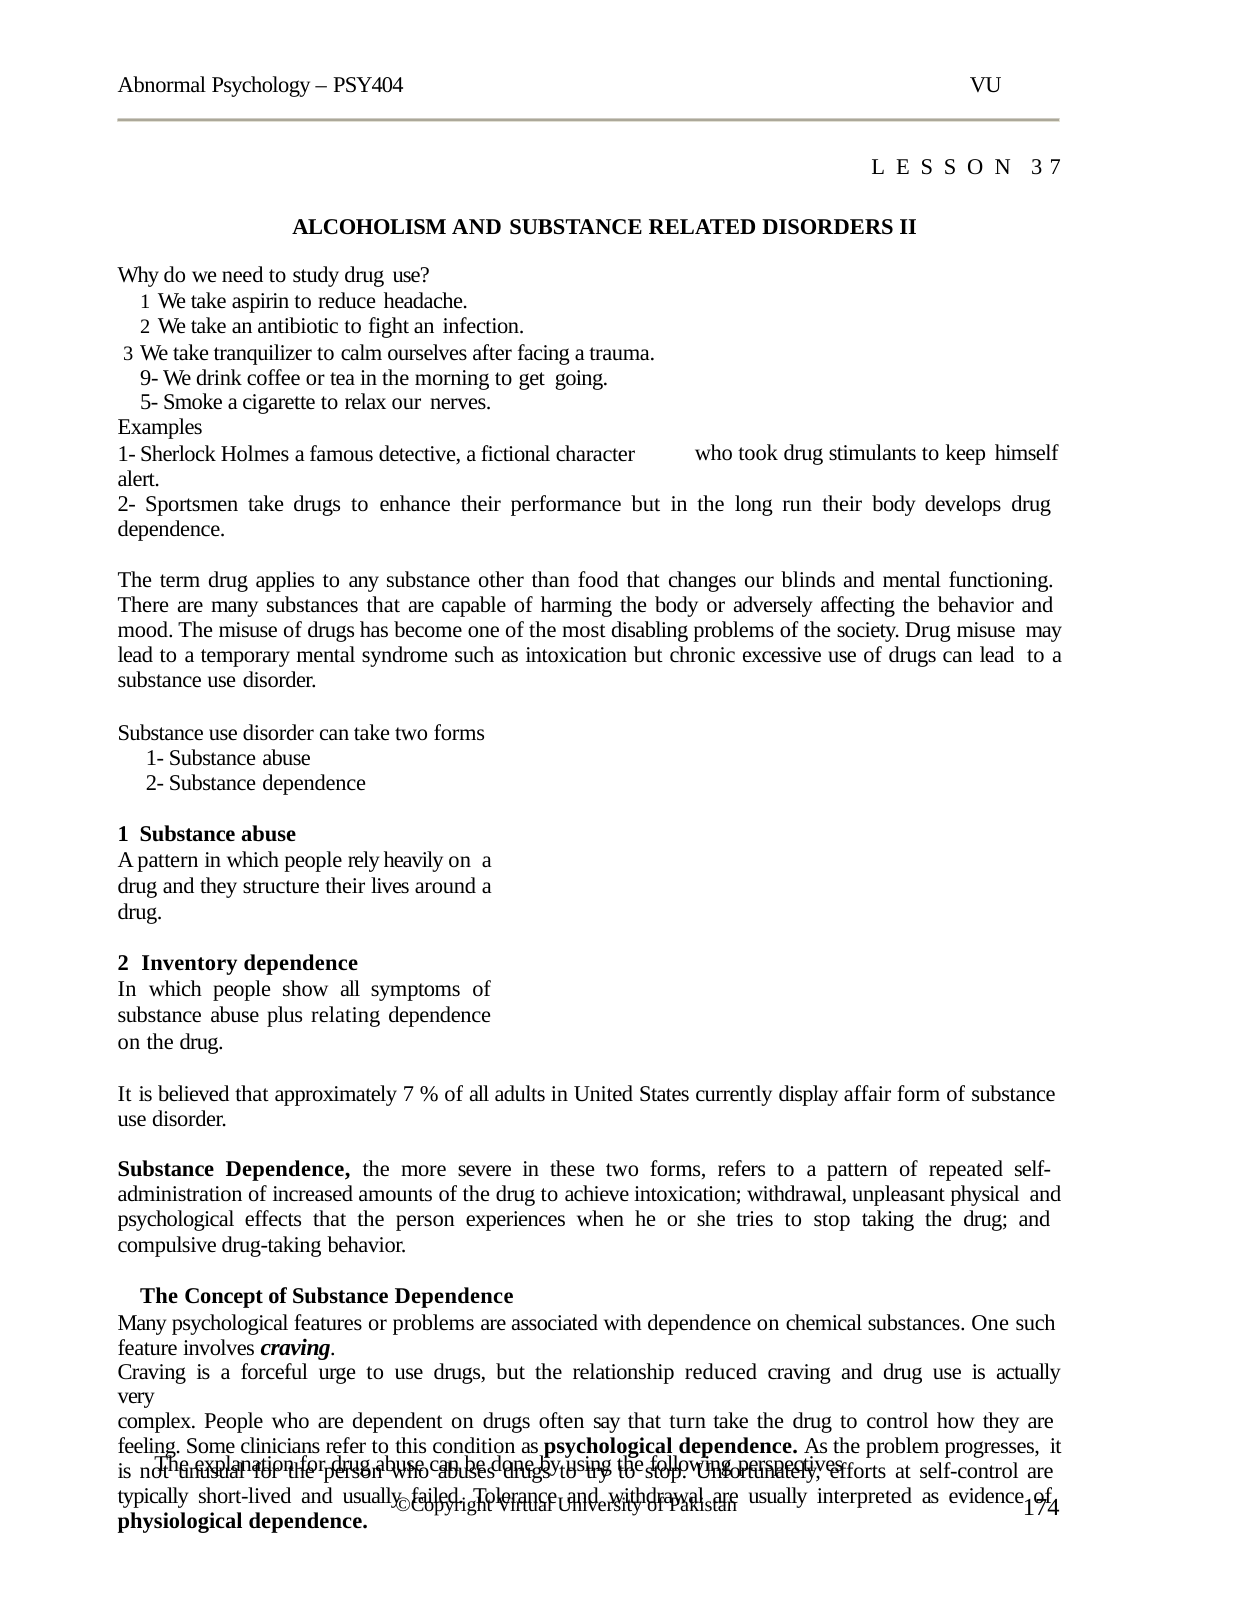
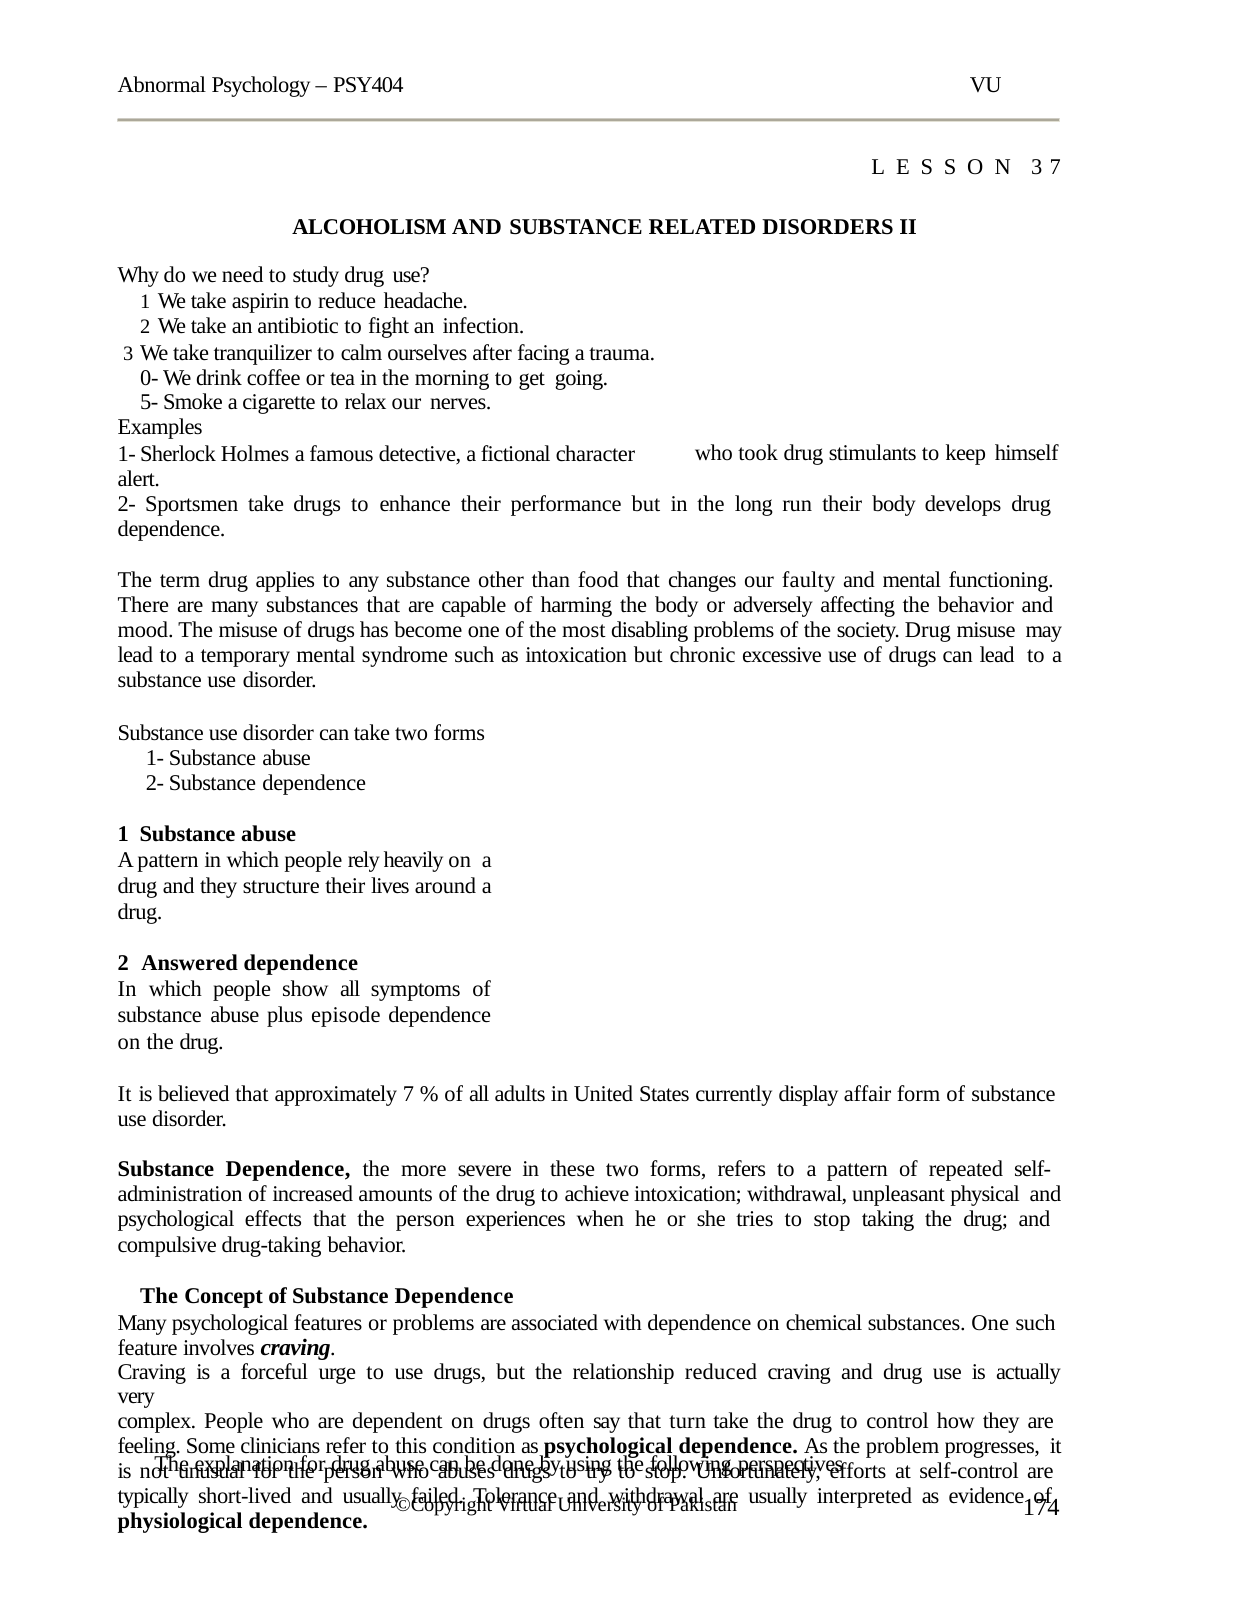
9-: 9- -> 0- (149, 378)
blinds: blinds -> faulty (809, 580)
Inventory: Inventory -> Answered (190, 964)
relating: relating -> episode (346, 1016)
